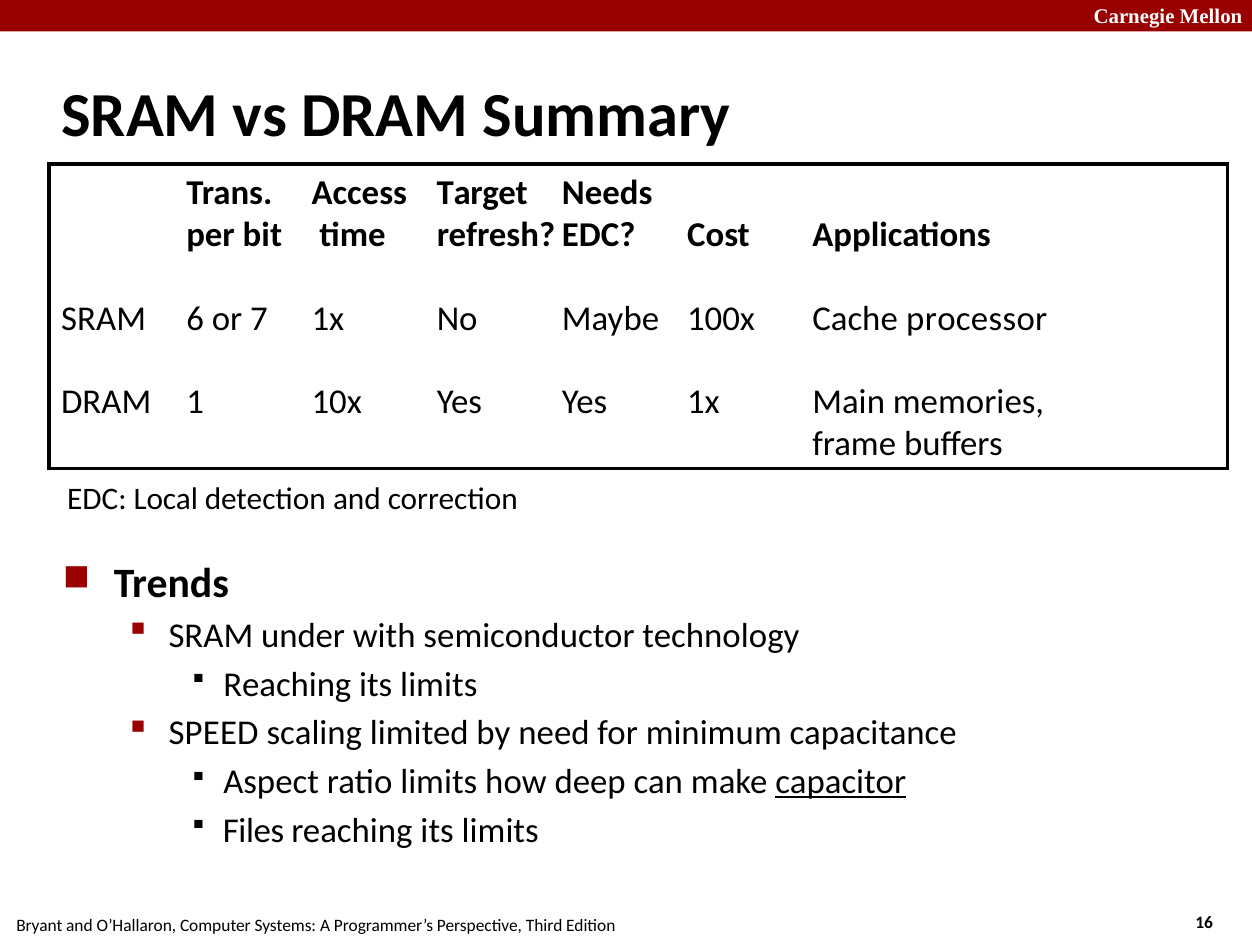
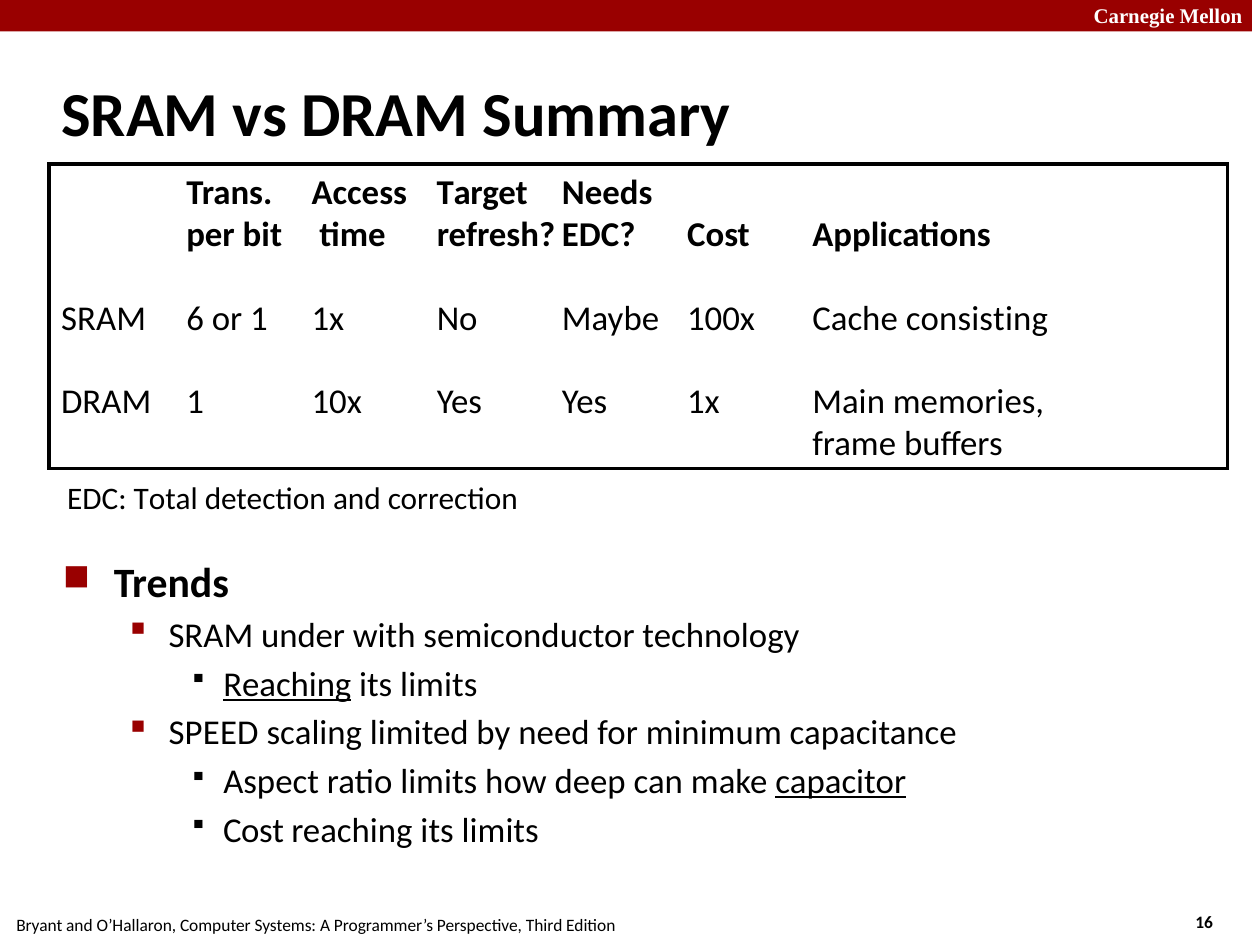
or 7: 7 -> 1 (259, 319)
processor: processor -> consisting (977, 319)
Local: Local -> Total (166, 499)
Reaching underline: none -> present (287, 685)
Files: Files -> Cost (254, 831)
